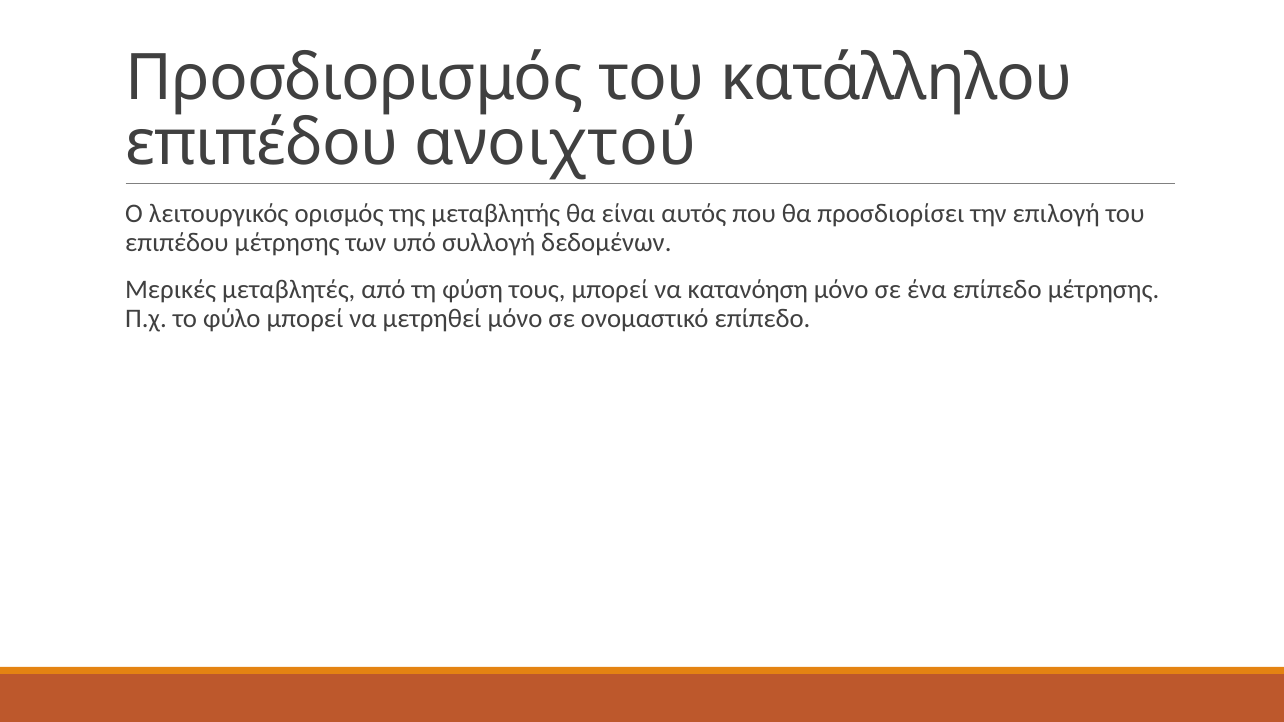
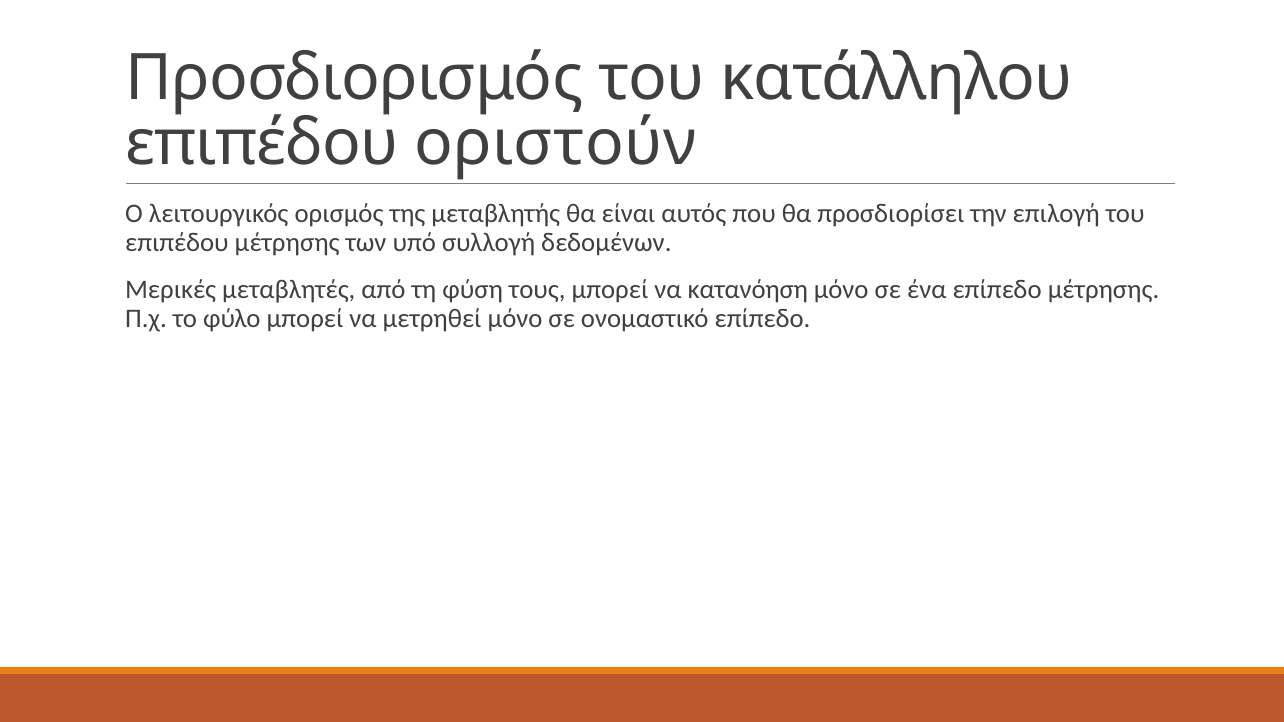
ανοιχτού: ανοιχτού -> οριστούν (555, 144)
